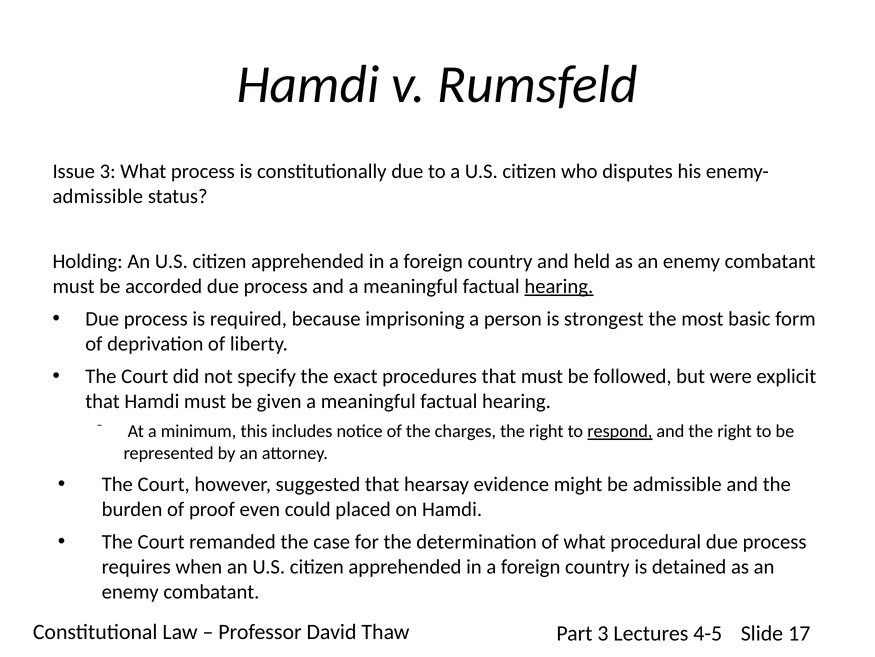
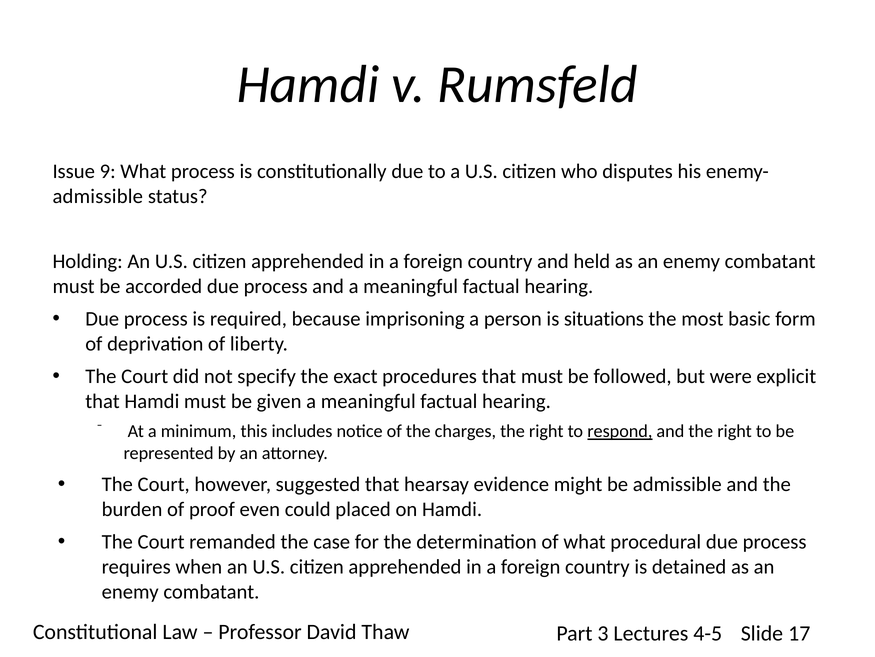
Issue 3: 3 -> 9 (108, 171)
hearing underline: present -> none (559, 286)
strongest: strongest -> situations (604, 319)
